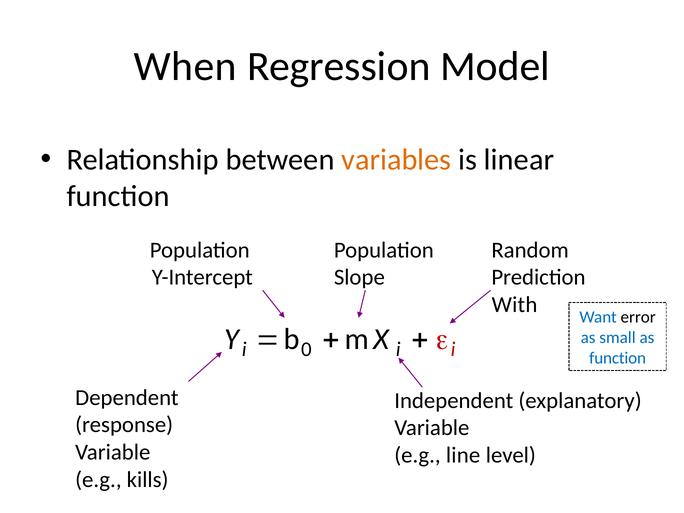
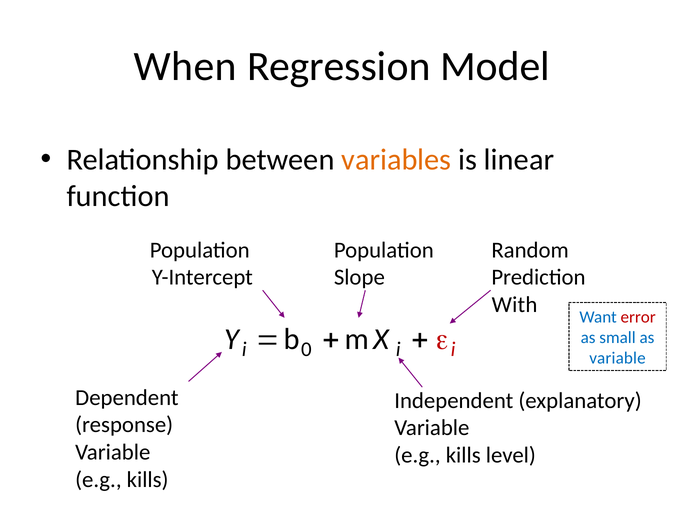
error colour: black -> red (638, 317)
function: function -> variable (617, 358)
line: line -> kills (463, 455)
